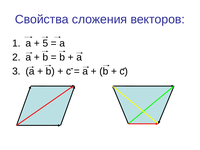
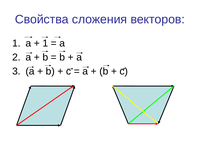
5: 5 -> 1 (45, 43)
